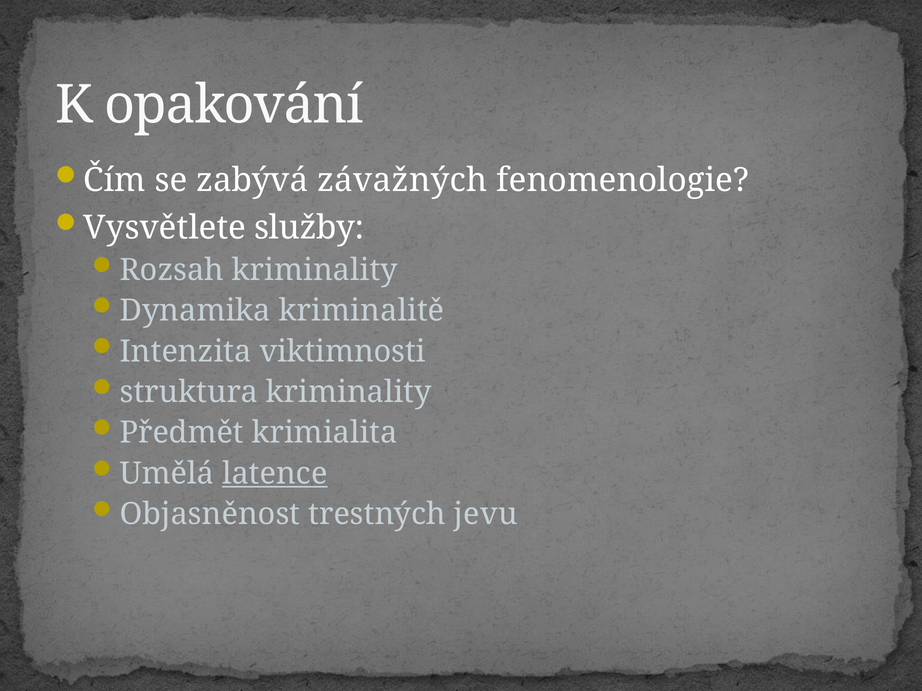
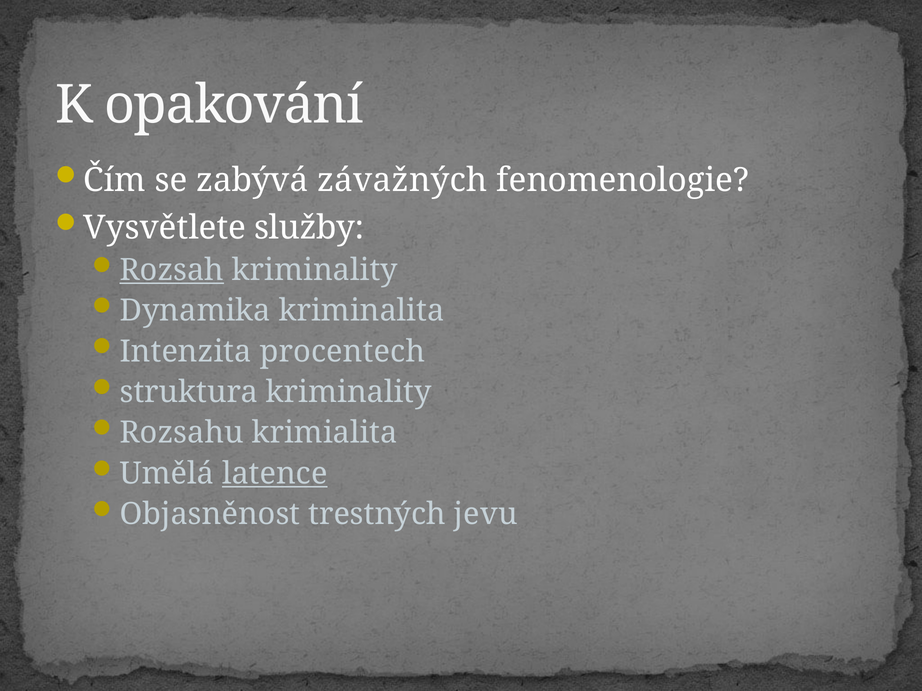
Rozsah underline: none -> present (172, 270)
kriminalitě: kriminalitě -> kriminalita (362, 311)
viktimnosti: viktimnosti -> procentech (342, 352)
Předmět: Předmět -> Rozsahu (182, 433)
